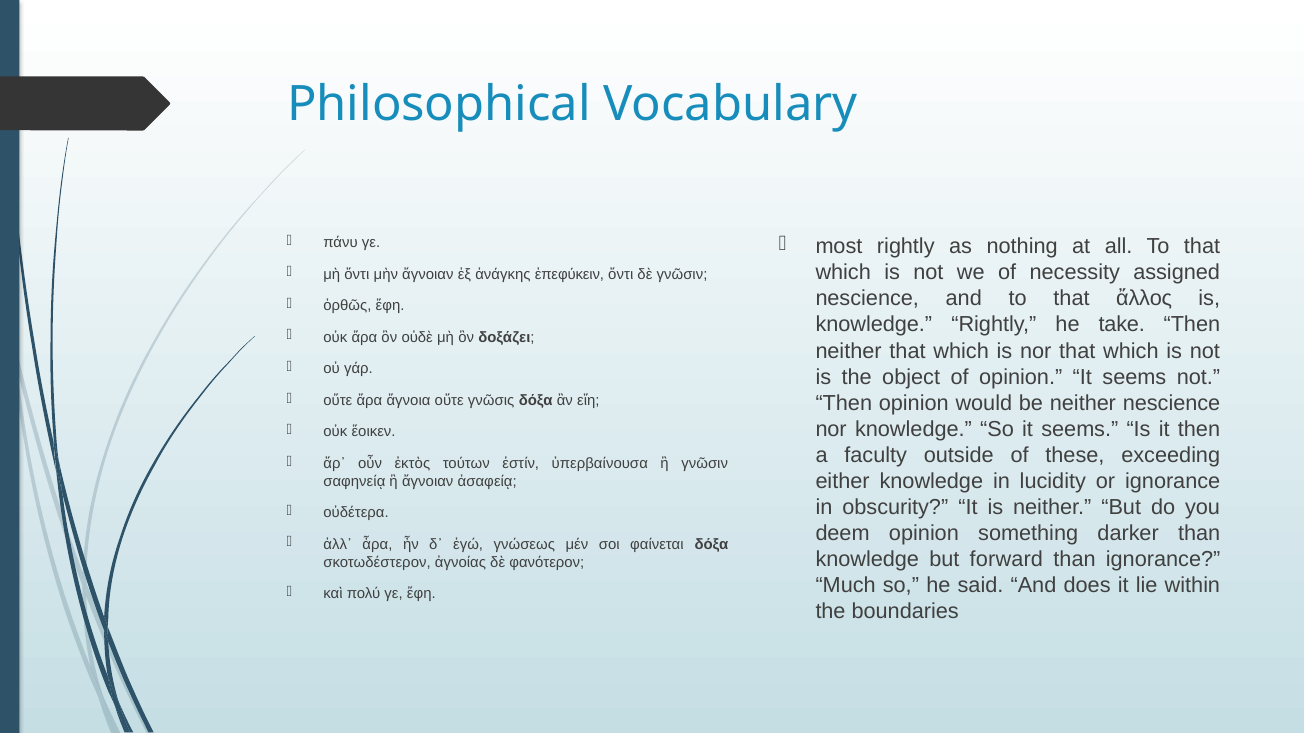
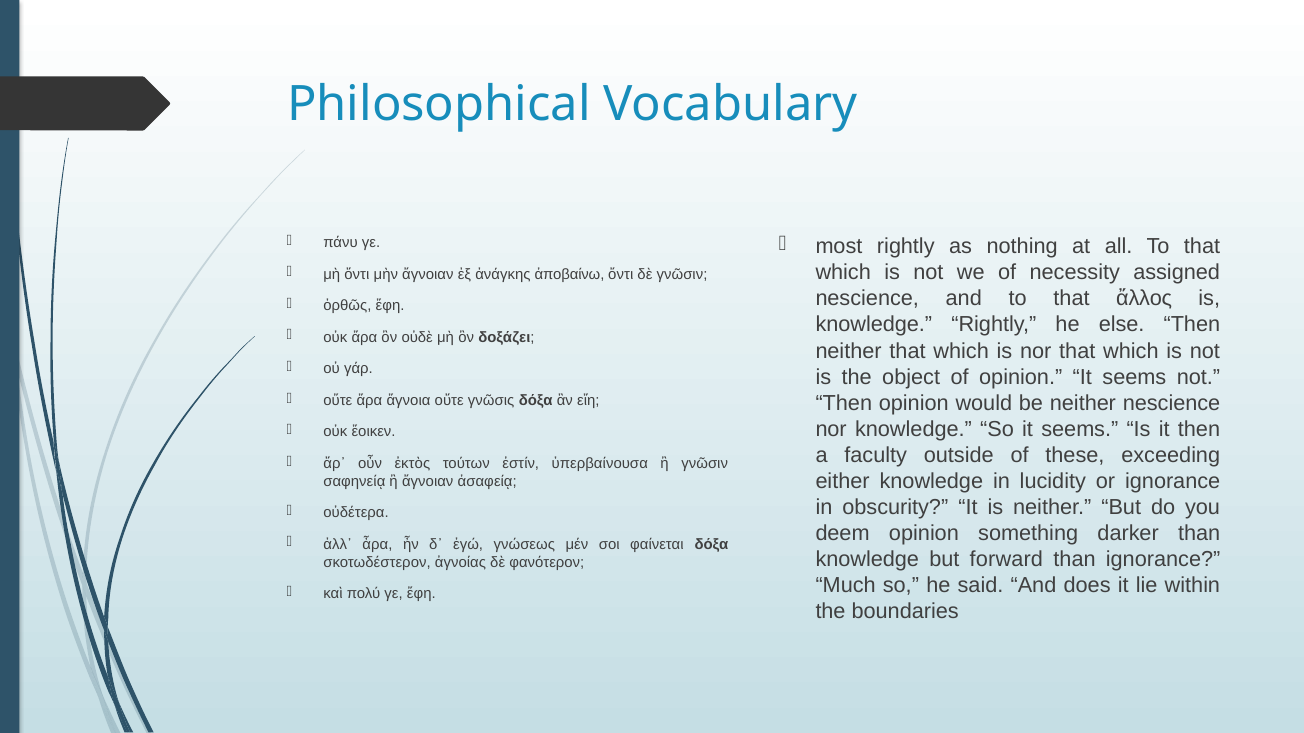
ἐπεφύκειν: ἐπεφύκειν -> ἀποβαίνω (569, 275)
take: take -> else (1122, 325)
